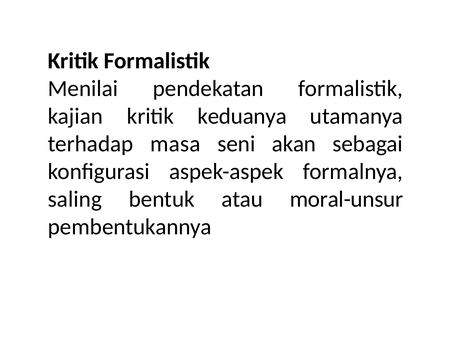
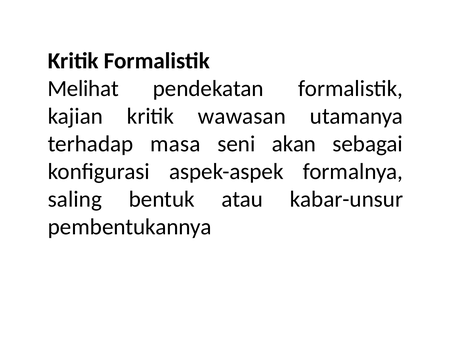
Menilai: Menilai -> Melihat (83, 89)
keduanya: keduanya -> wawasan (242, 116)
moral-unsur: moral-unsur -> kabar-unsur (346, 200)
